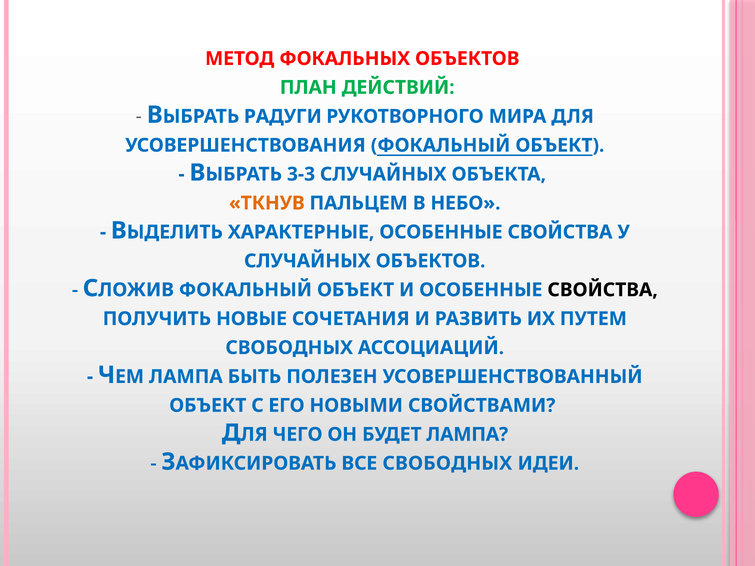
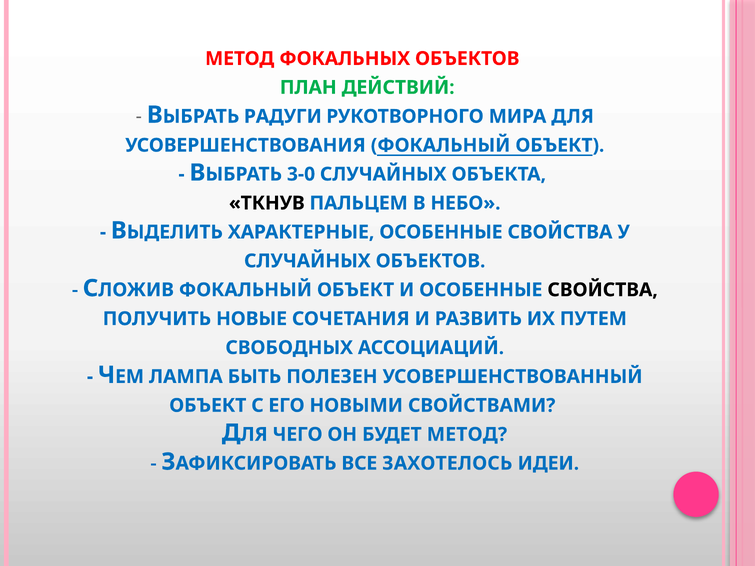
3-3: 3-3 -> 3-0 (301, 174)
ТКНУВ colour: orange -> black (267, 203)
БУДЕТ ЛАМПА: ЛАМПА -> МЕТОД (467, 435)
ВСЕ СВОБОДНЫХ: СВОБОДНЫХ -> ЗАХОТЕЛОСЬ (447, 464)
